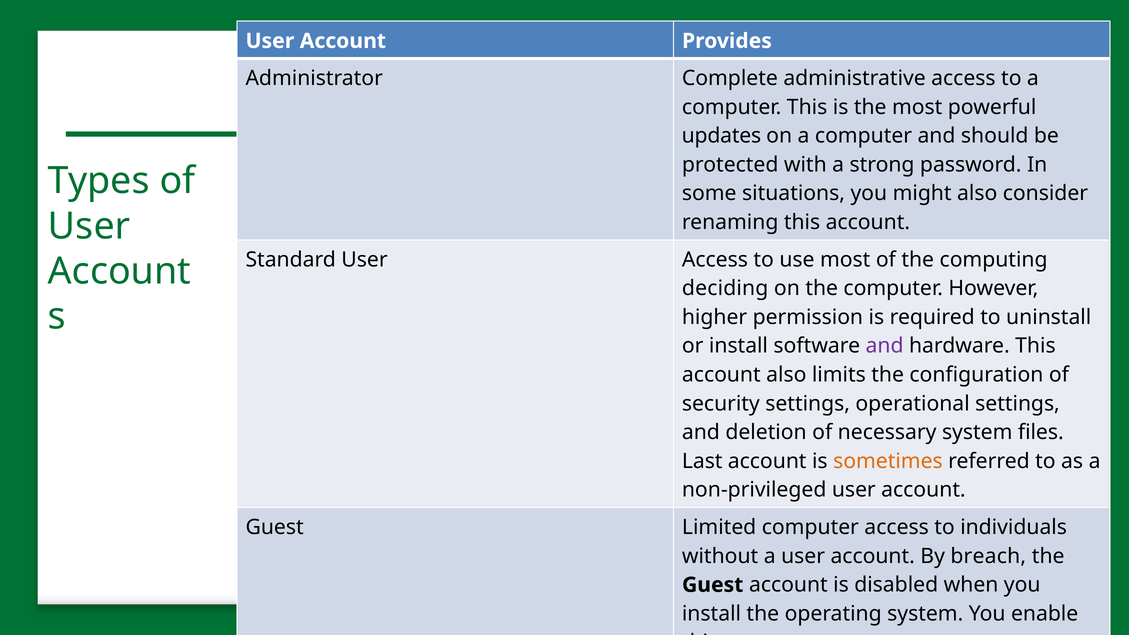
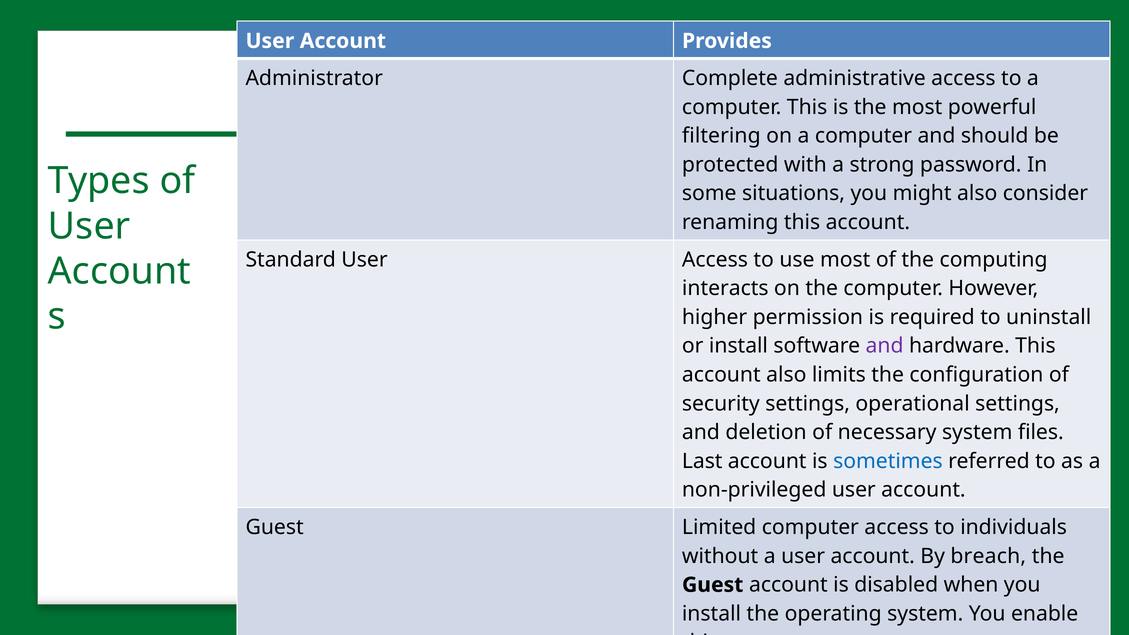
updates: updates -> filtering (721, 136)
deciding: deciding -> interacts (725, 288)
sometimes colour: orange -> blue (888, 461)
